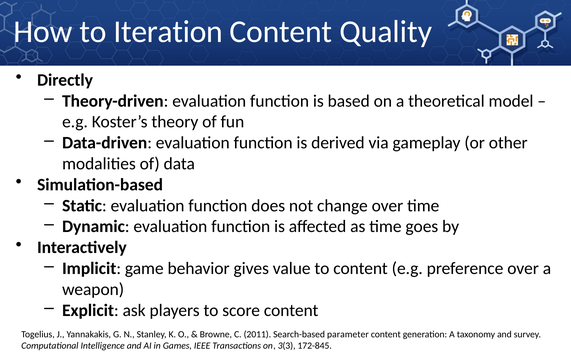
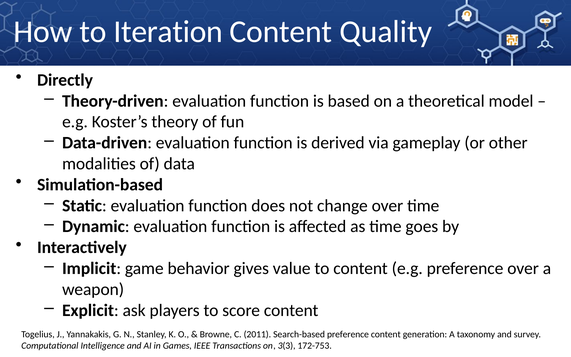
Search-based parameter: parameter -> preference (348, 334)
172-845: 172-845 -> 172-753 (315, 346)
